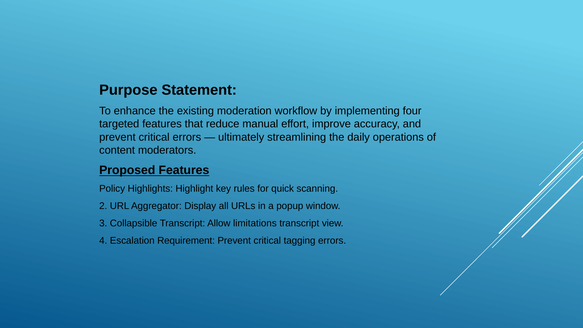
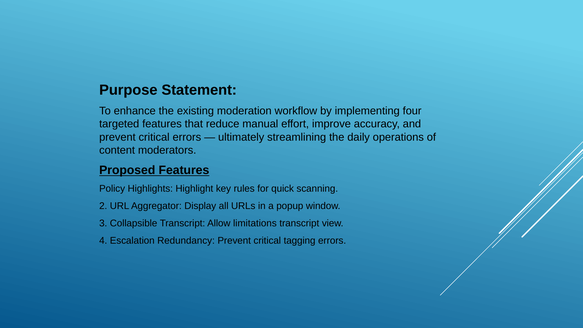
Requirement: Requirement -> Redundancy (186, 240)
